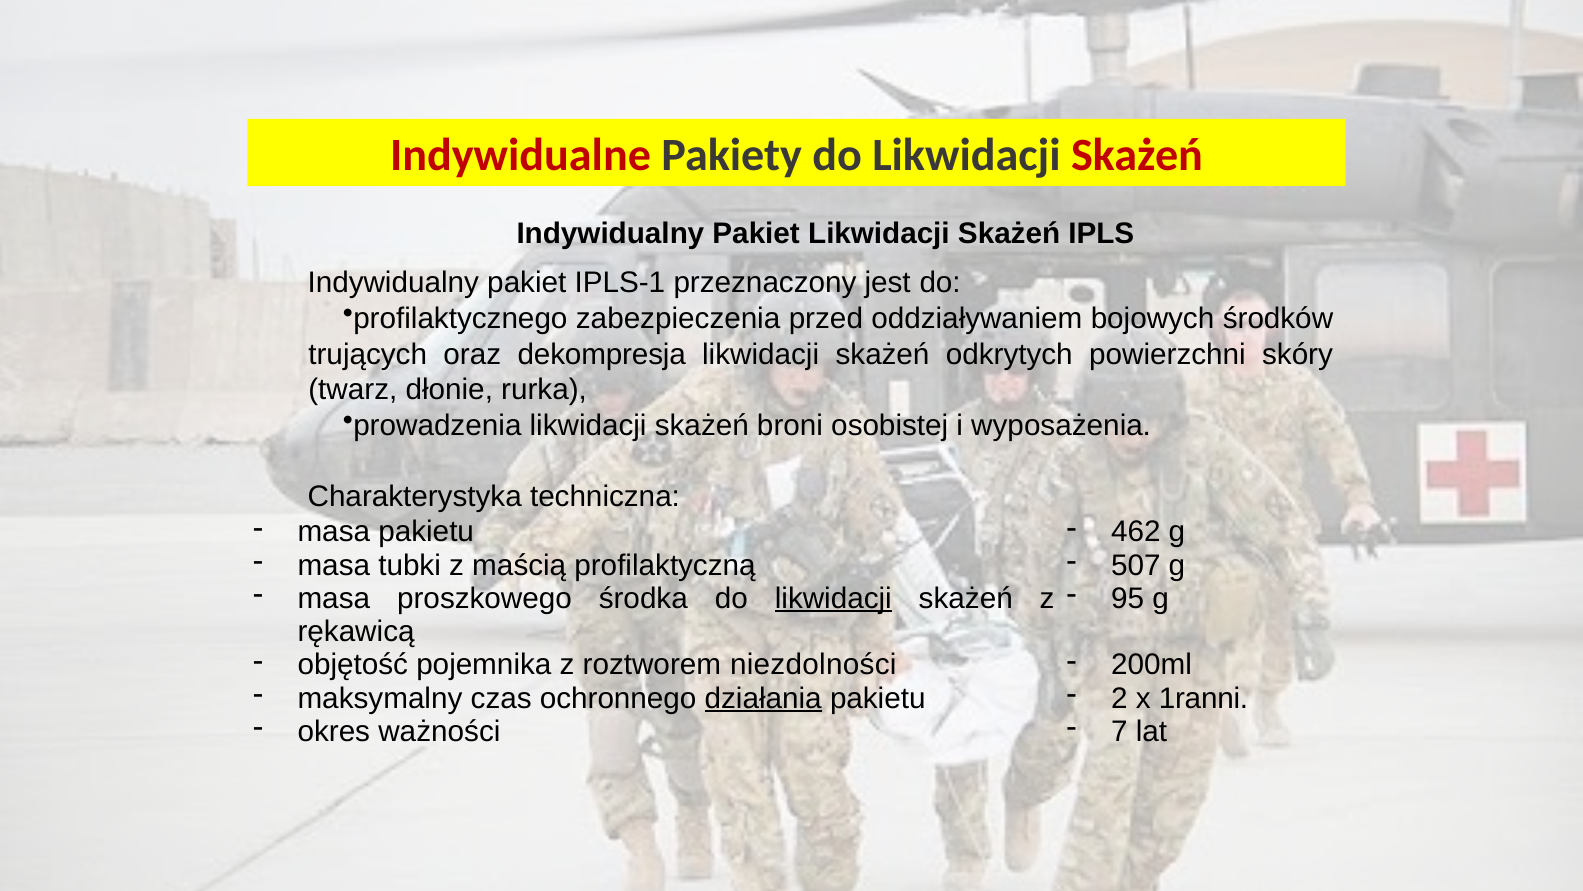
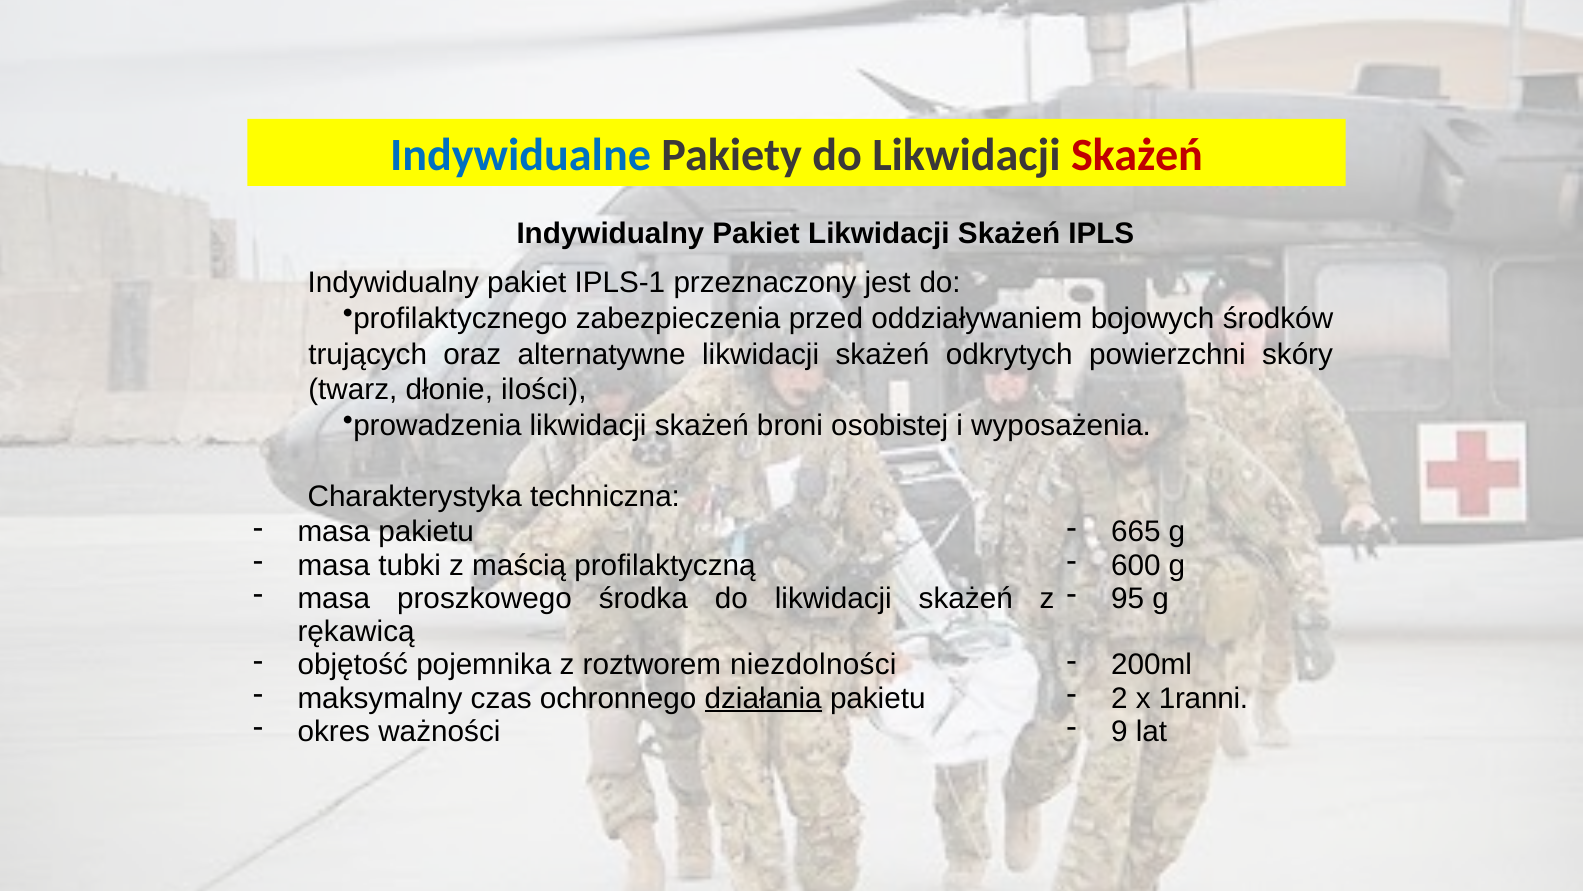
Indywidualne colour: red -> blue (521, 155)
dekompresja: dekompresja -> alternatywne (602, 354)
rurka: rurka -> ilości (544, 390)
462: 462 -> 665 (1136, 532)
507: 507 -> 600 (1136, 565)
likwidacji underline: present -> none (833, 598)
7: 7 -> 9 (1119, 731)
